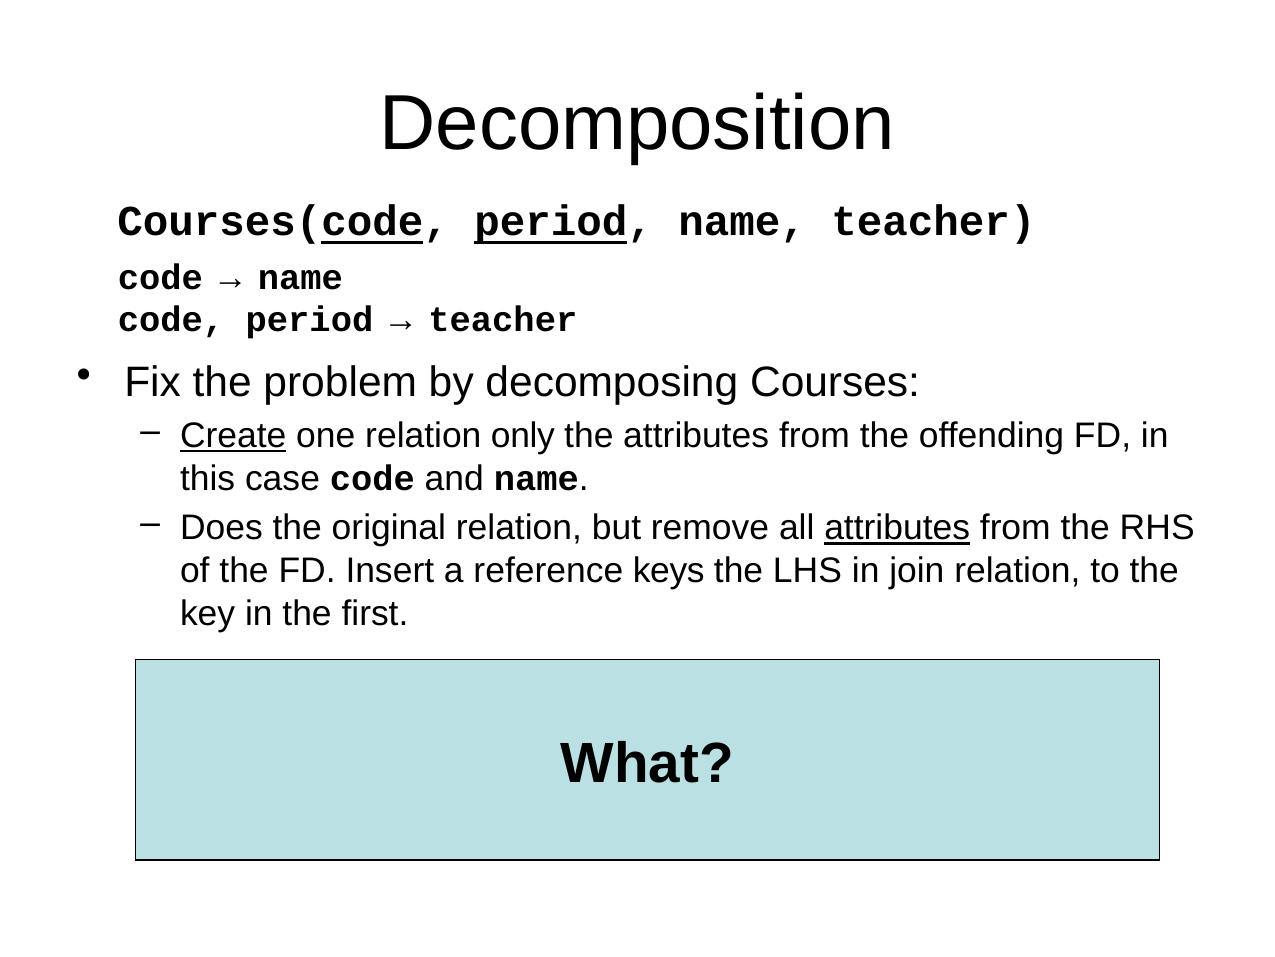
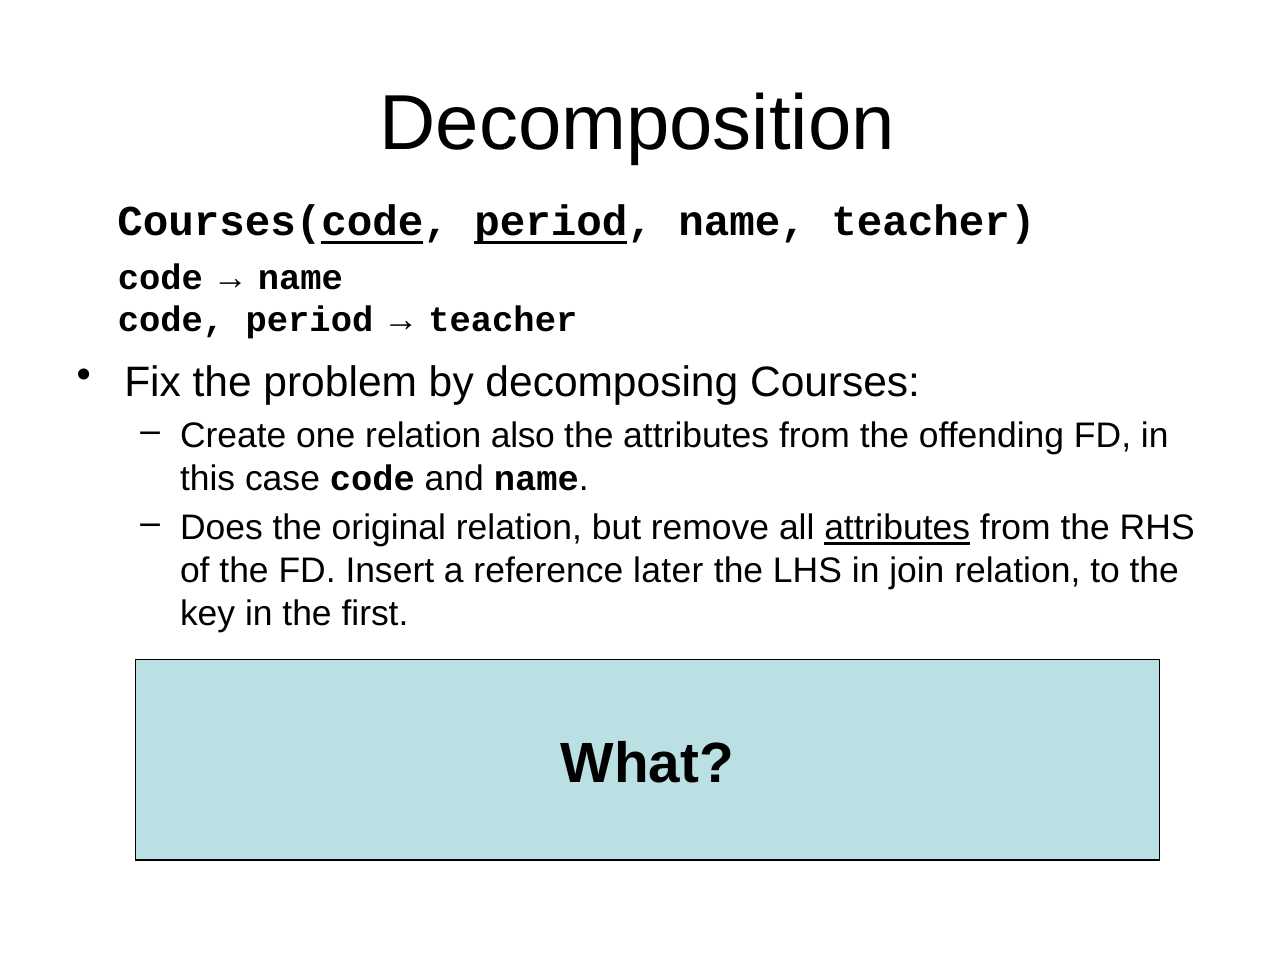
Create underline: present -> none (233, 436)
only: only -> also (523, 436)
keys: keys -> later (668, 570)
